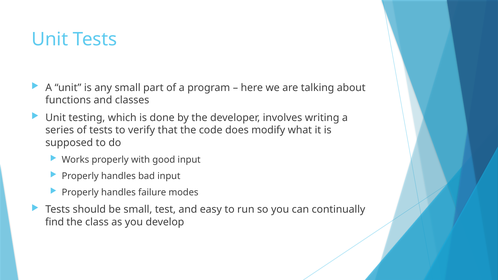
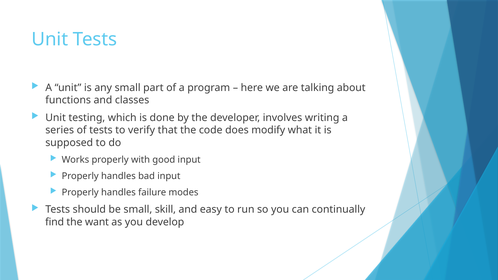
test: test -> skill (165, 210)
class: class -> want (97, 222)
